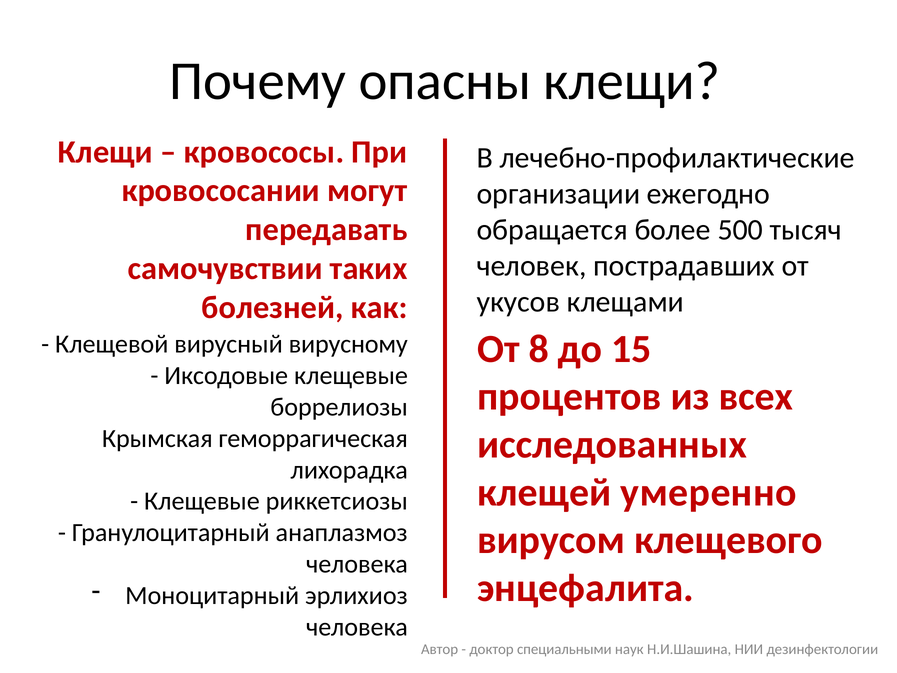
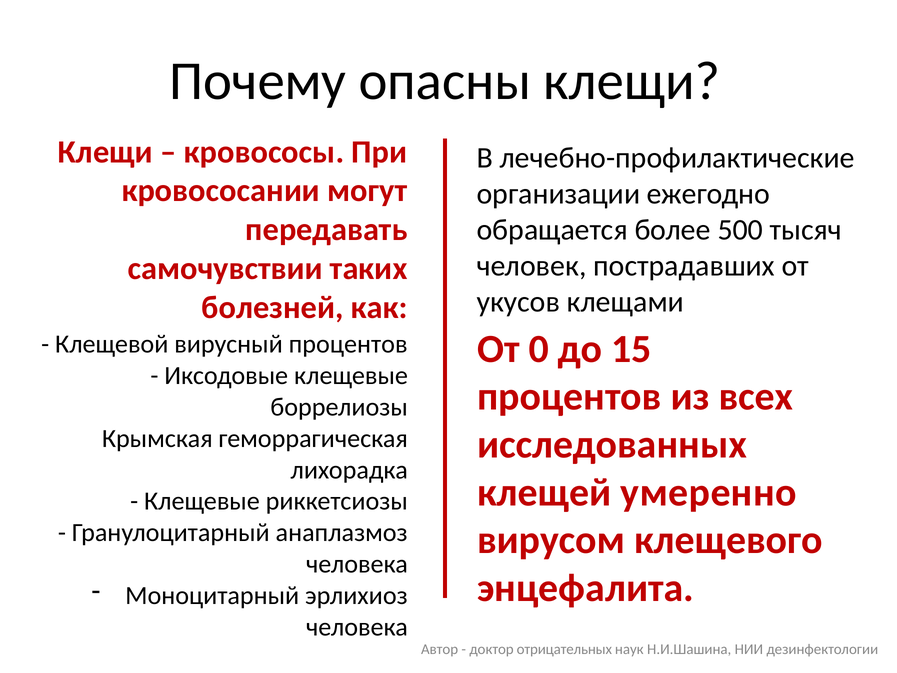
8: 8 -> 0 (539, 349)
вирусный вирусному: вирусному -> процентов (348, 344)
специальными: специальными -> отрицательных (564, 649)
